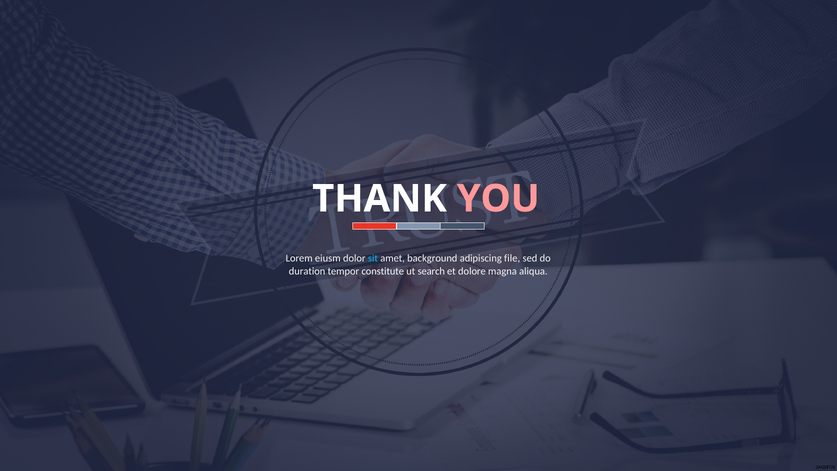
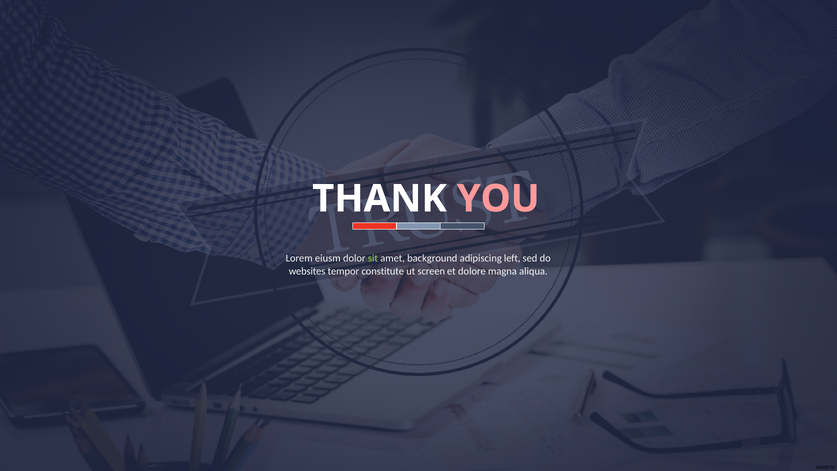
sit colour: light blue -> light green (373, 258)
file: file -> left (512, 258)
duration: duration -> websites (307, 271)
search: search -> screen (431, 271)
